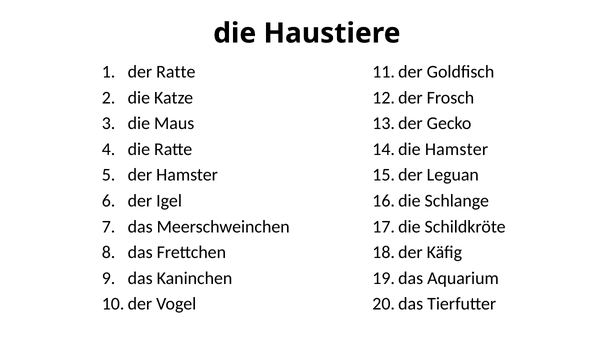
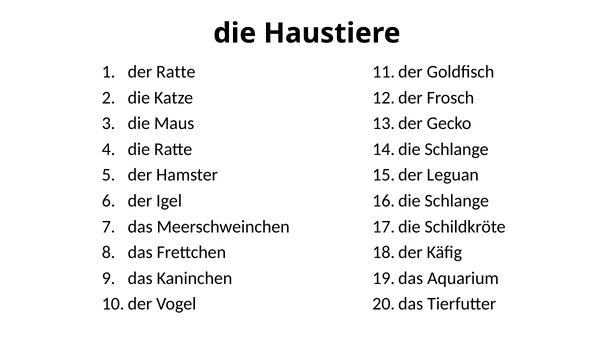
Hamster: Hamster -> Schlange (457, 149)
